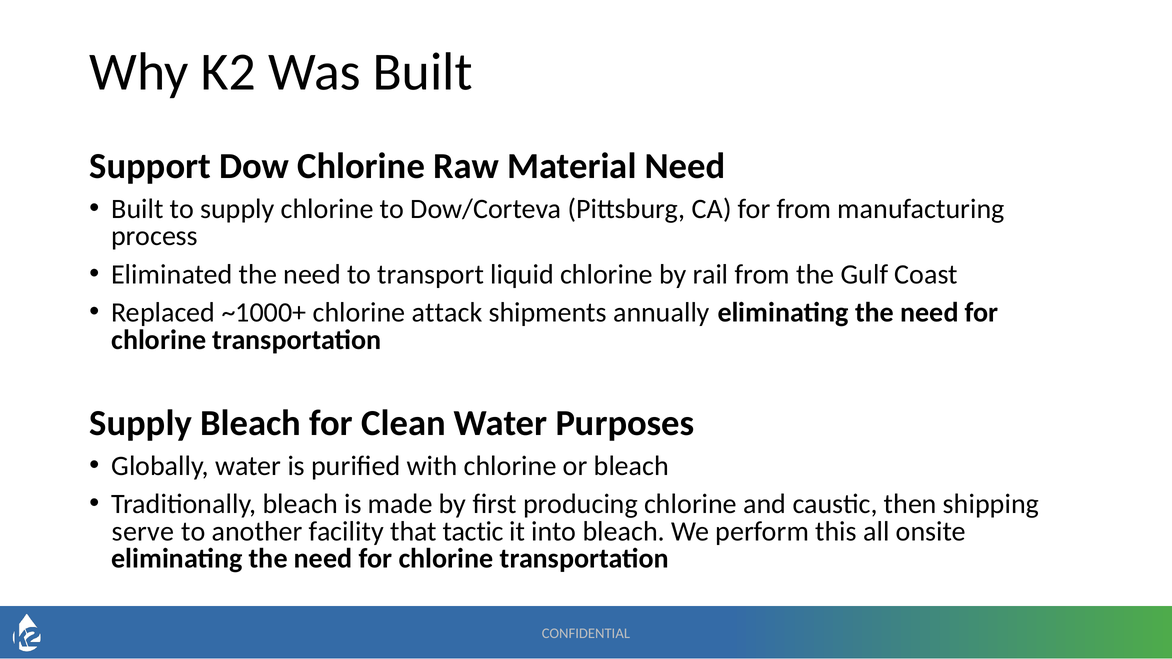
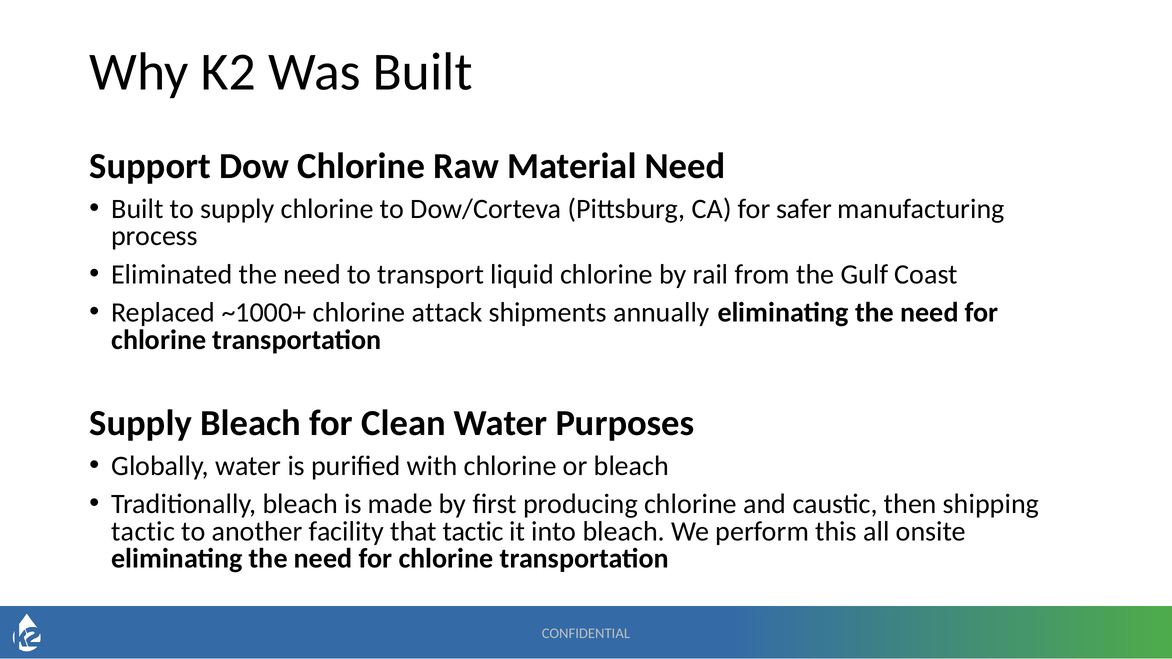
for from: from -> safer (804, 209)
serve: serve -> tactic (143, 531)
